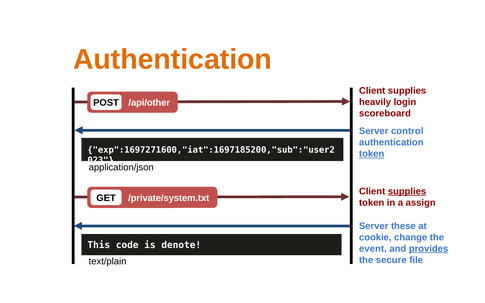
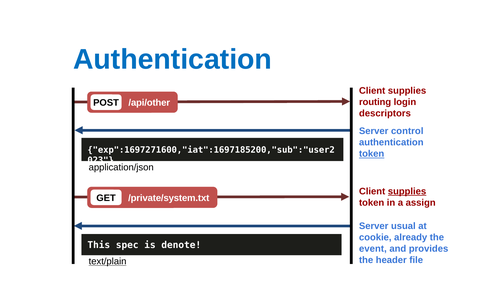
Authentication colour: orange -> blue (173, 60)
heavily: heavily -> routing (375, 102)
scoreboard: scoreboard -> descriptors (385, 113)
these: these -> usual (403, 226)
change: change -> already (411, 237)
code: code -> spec (127, 245)
provides underline: present -> none (429, 249)
secure: secure -> header (391, 260)
text/plain underline: none -> present (108, 262)
